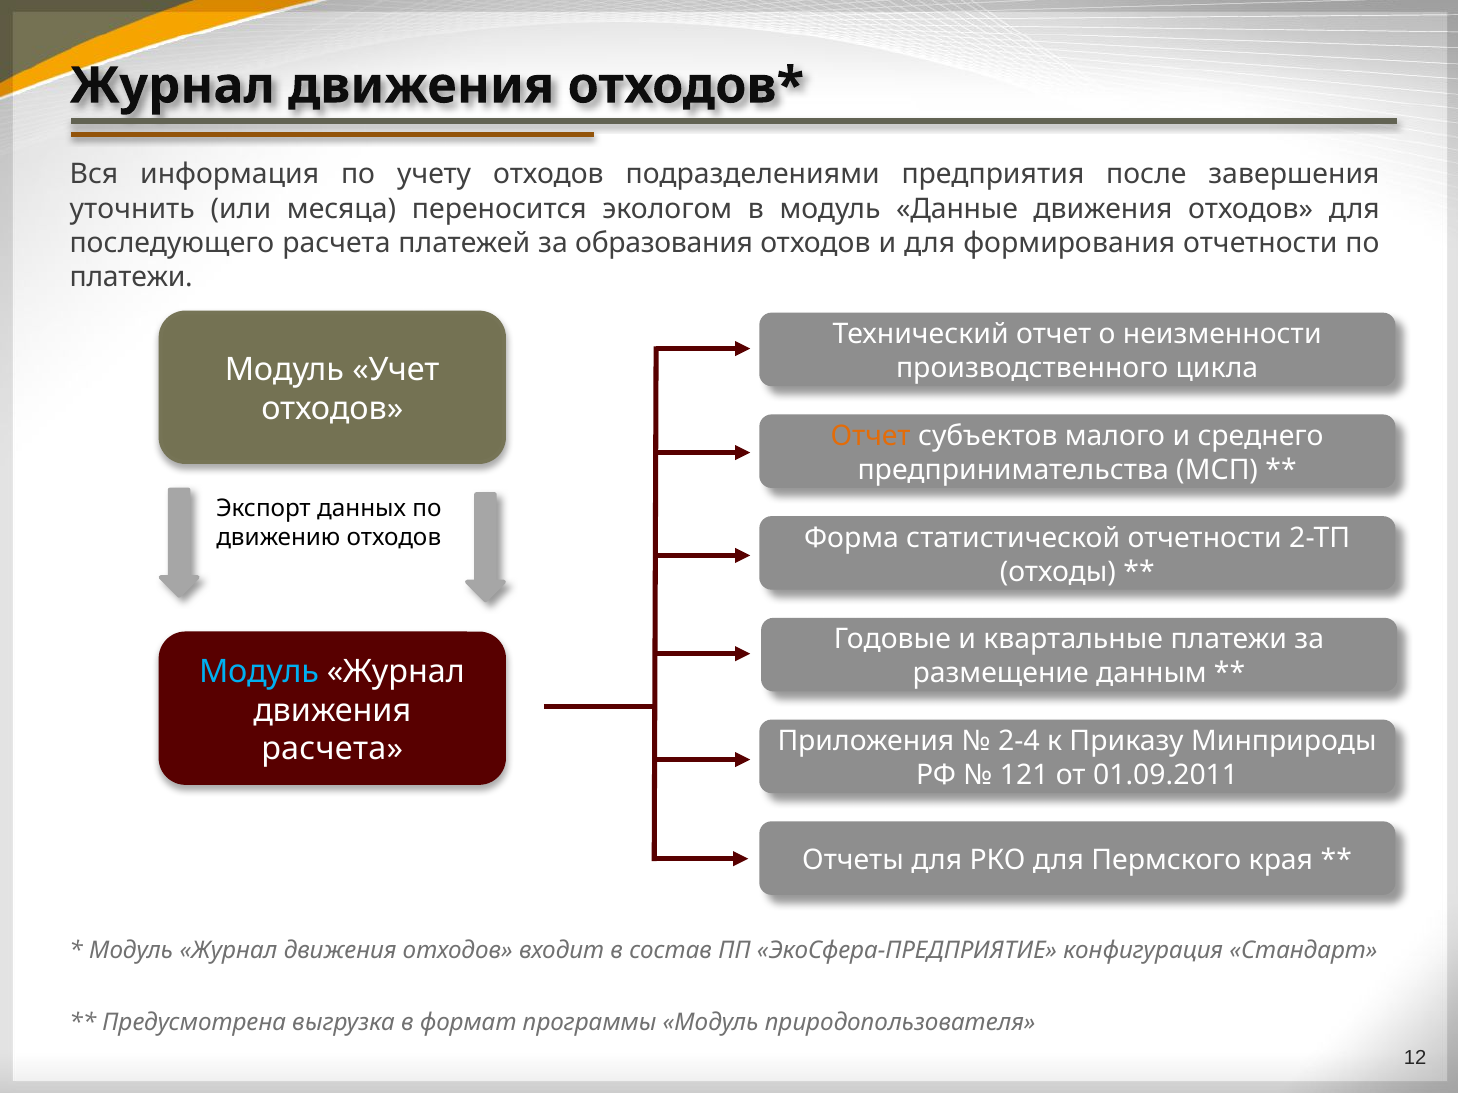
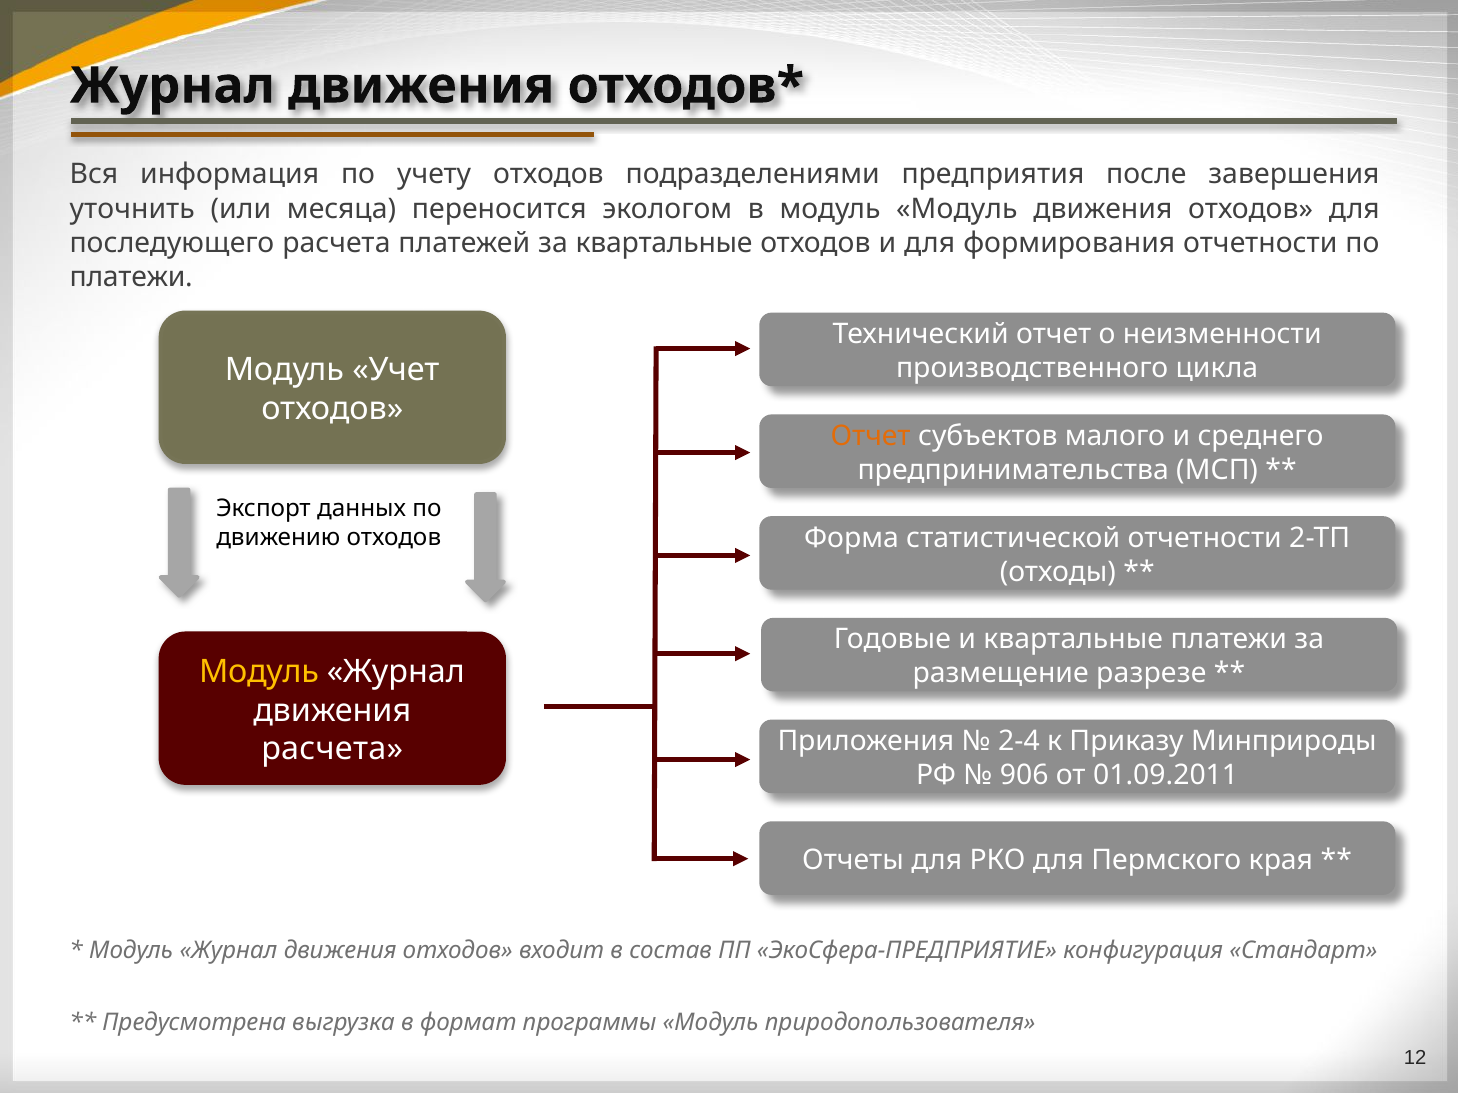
модуль Данные: Данные -> Модуль (957, 209)
за образования: образования -> квартальные (664, 243)
Модуль colour: light blue -> yellow (259, 672)
данным: данным -> разрезе (1151, 674)
121: 121 -> 906 (1024, 776)
